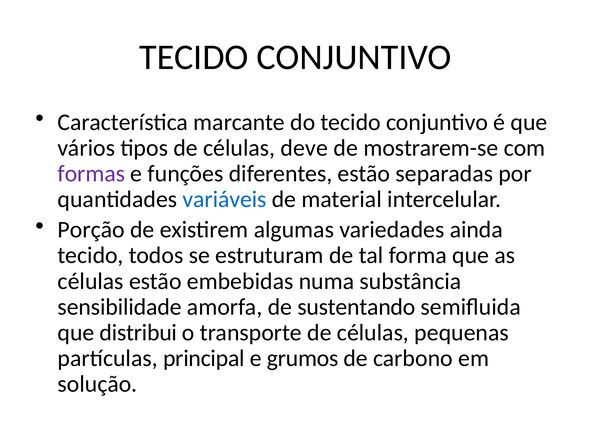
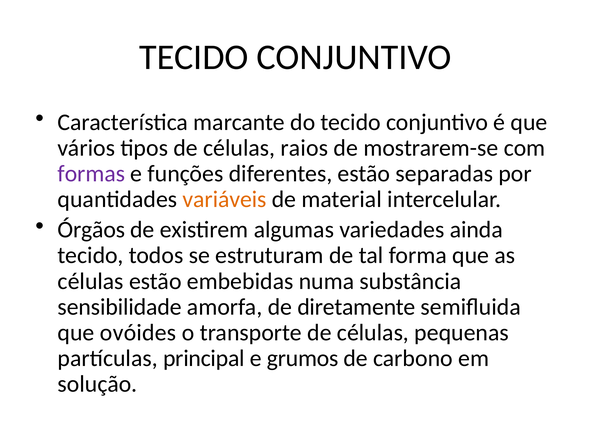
deve: deve -> raios (304, 148)
variáveis colour: blue -> orange (224, 199)
Porção: Porção -> Órgãos (91, 230)
sustentando: sustentando -> diretamente (356, 307)
distribui: distribui -> ovóides (138, 333)
